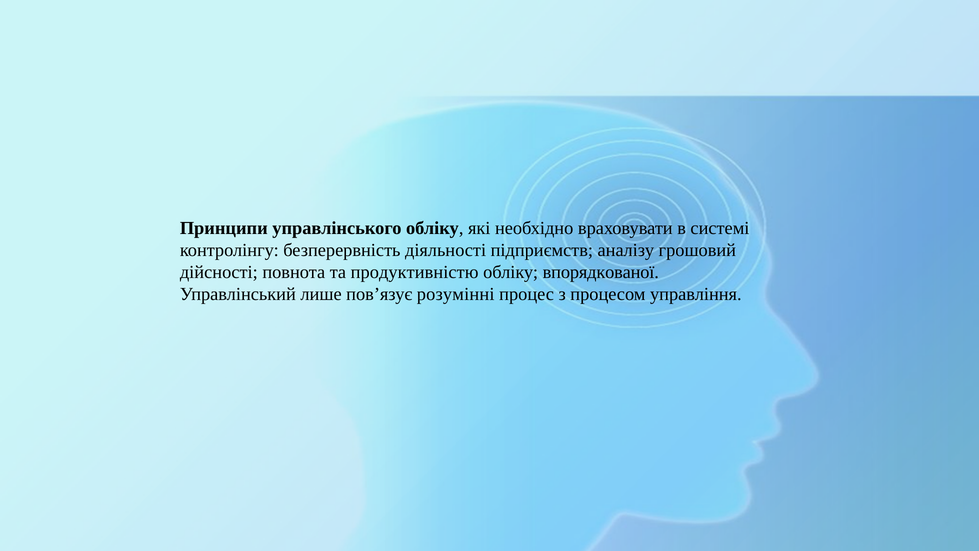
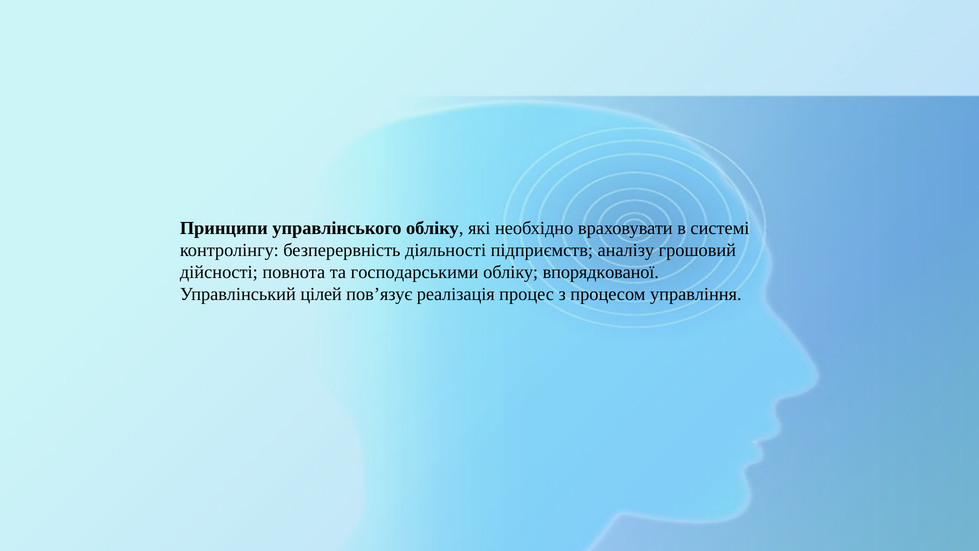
продуктивністю: продуктивністю -> господарськими (415, 272)
лише: лише -> цілей (321, 294)
розумінні: розумінні -> реалізація (456, 294)
